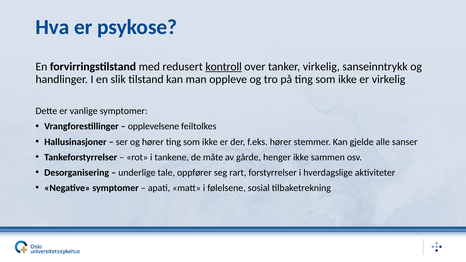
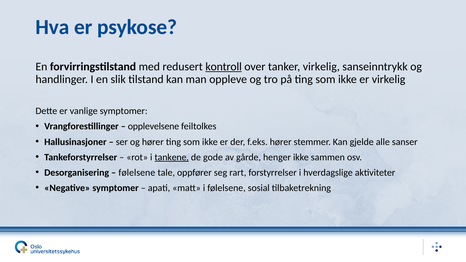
tankene underline: none -> present (172, 157)
måte: måte -> gode (213, 157)
underlige: underlige -> følelsene (137, 173)
